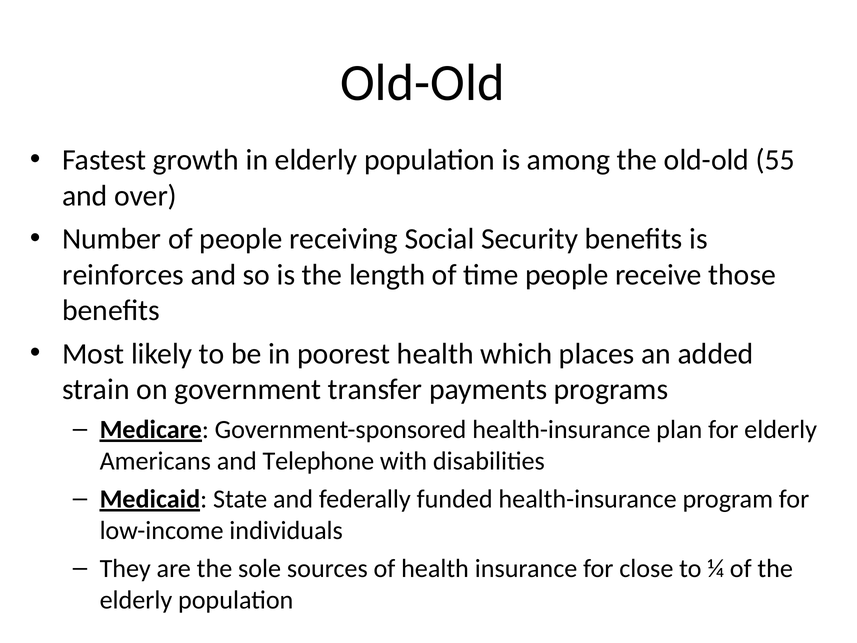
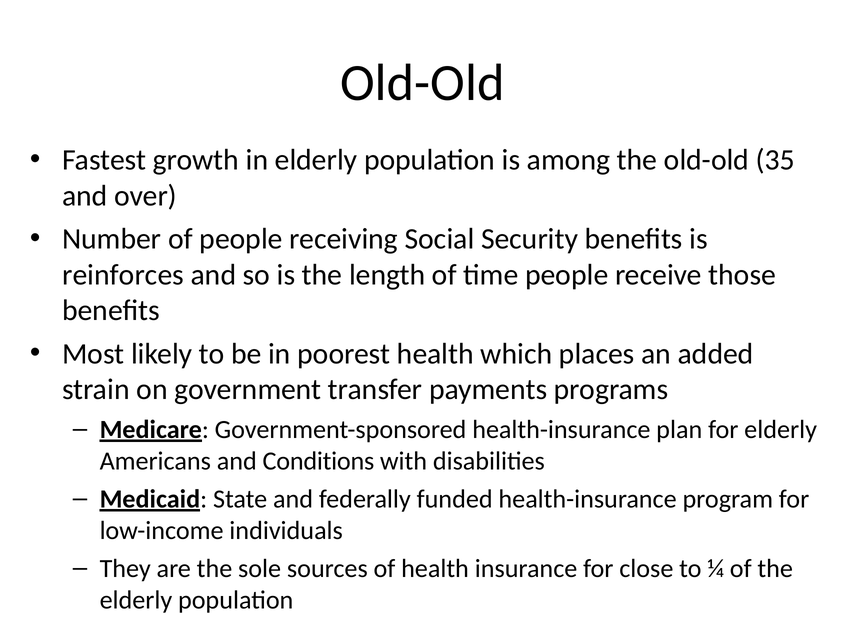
55: 55 -> 35 (775, 160)
Telephone: Telephone -> Conditions (318, 461)
